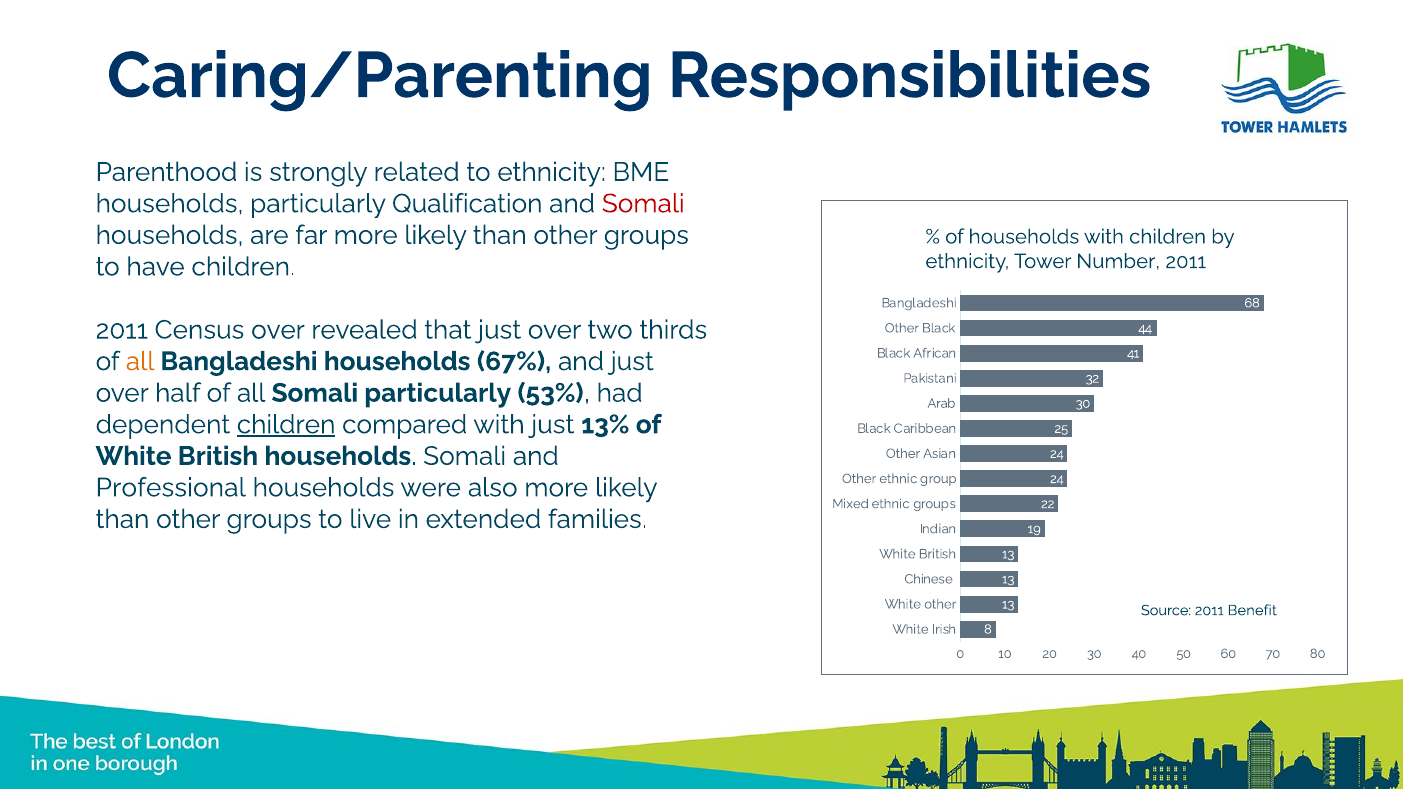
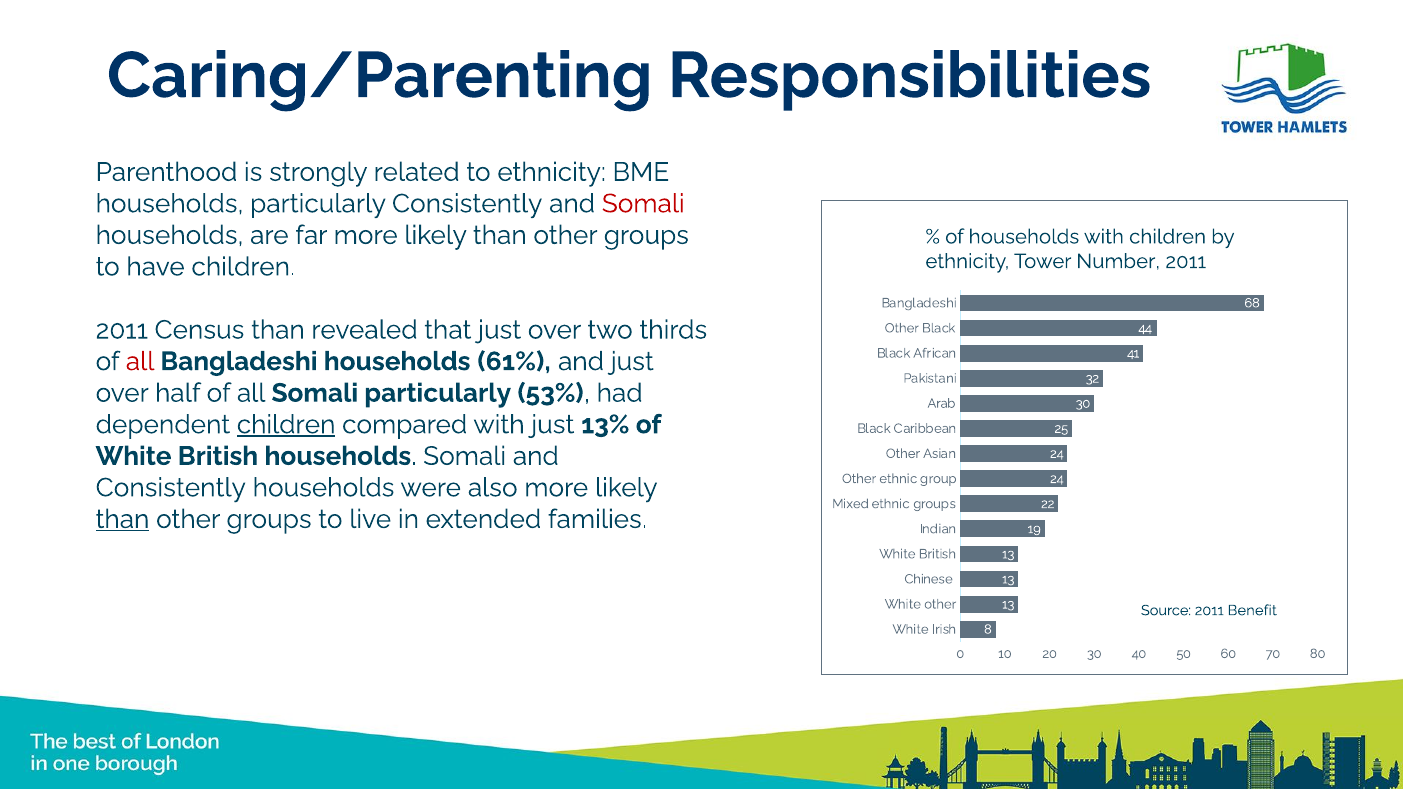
particularly Qualification: Qualification -> Consistently (467, 204)
Census over: over -> than (278, 330)
all colour: orange -> red (140, 362)
67%: 67% -> 61% (514, 362)
Professional: Professional -> Consistently (171, 488)
than underline: none -> present (122, 519)
